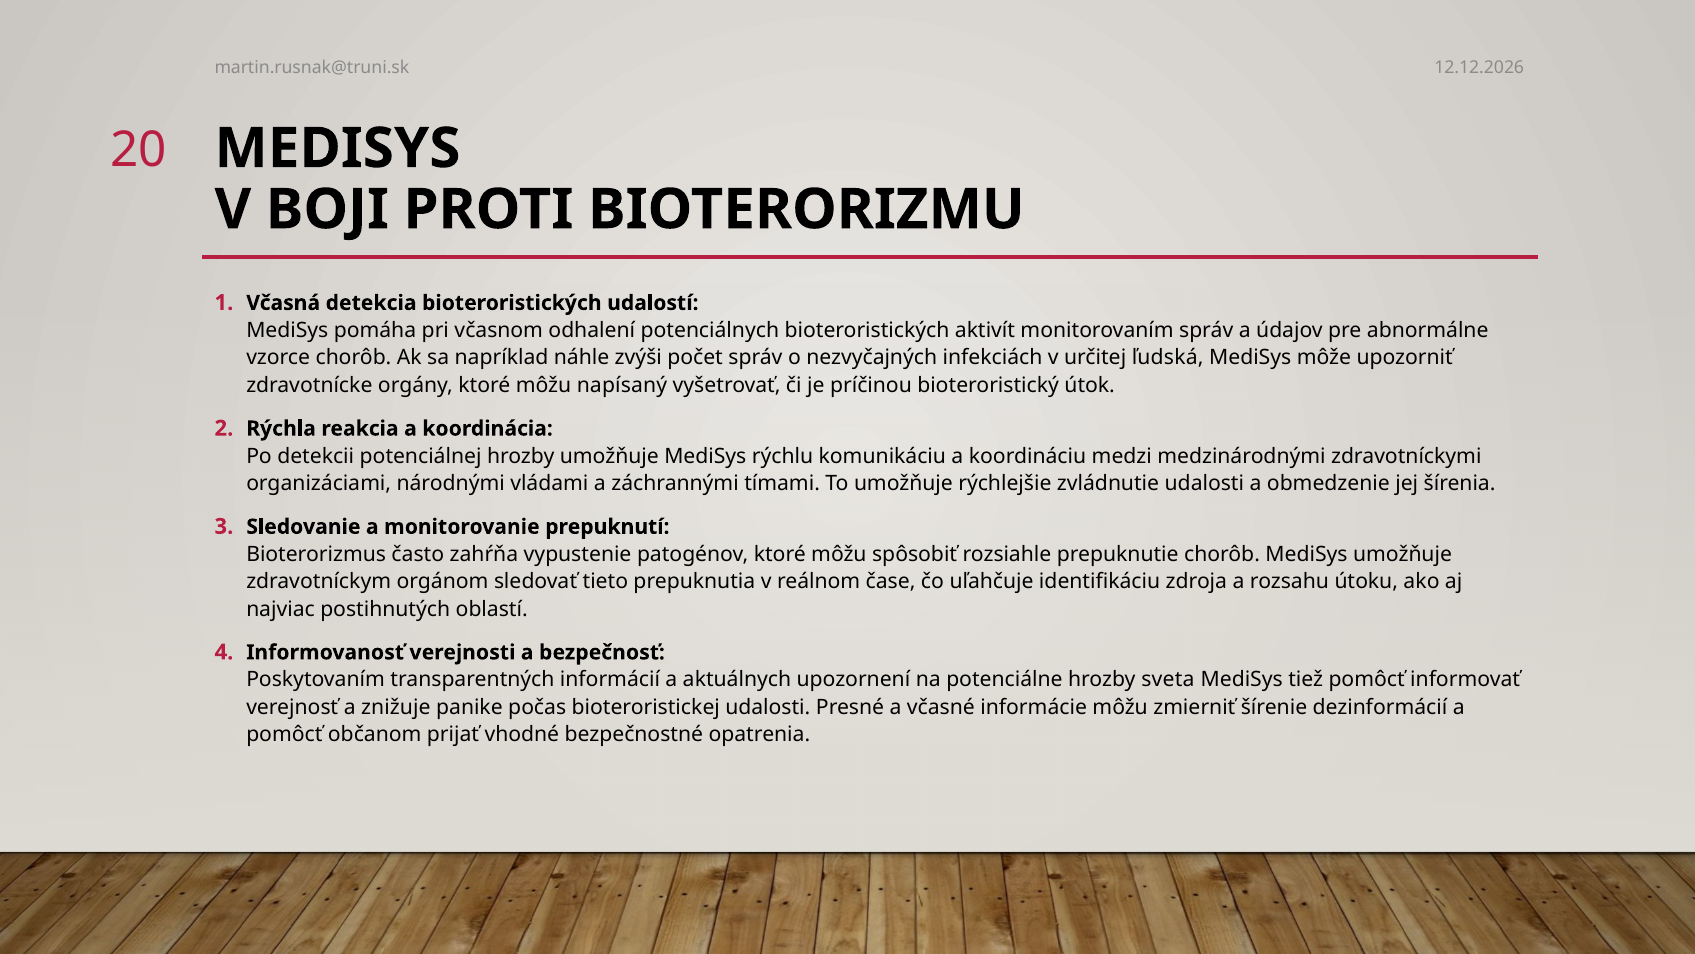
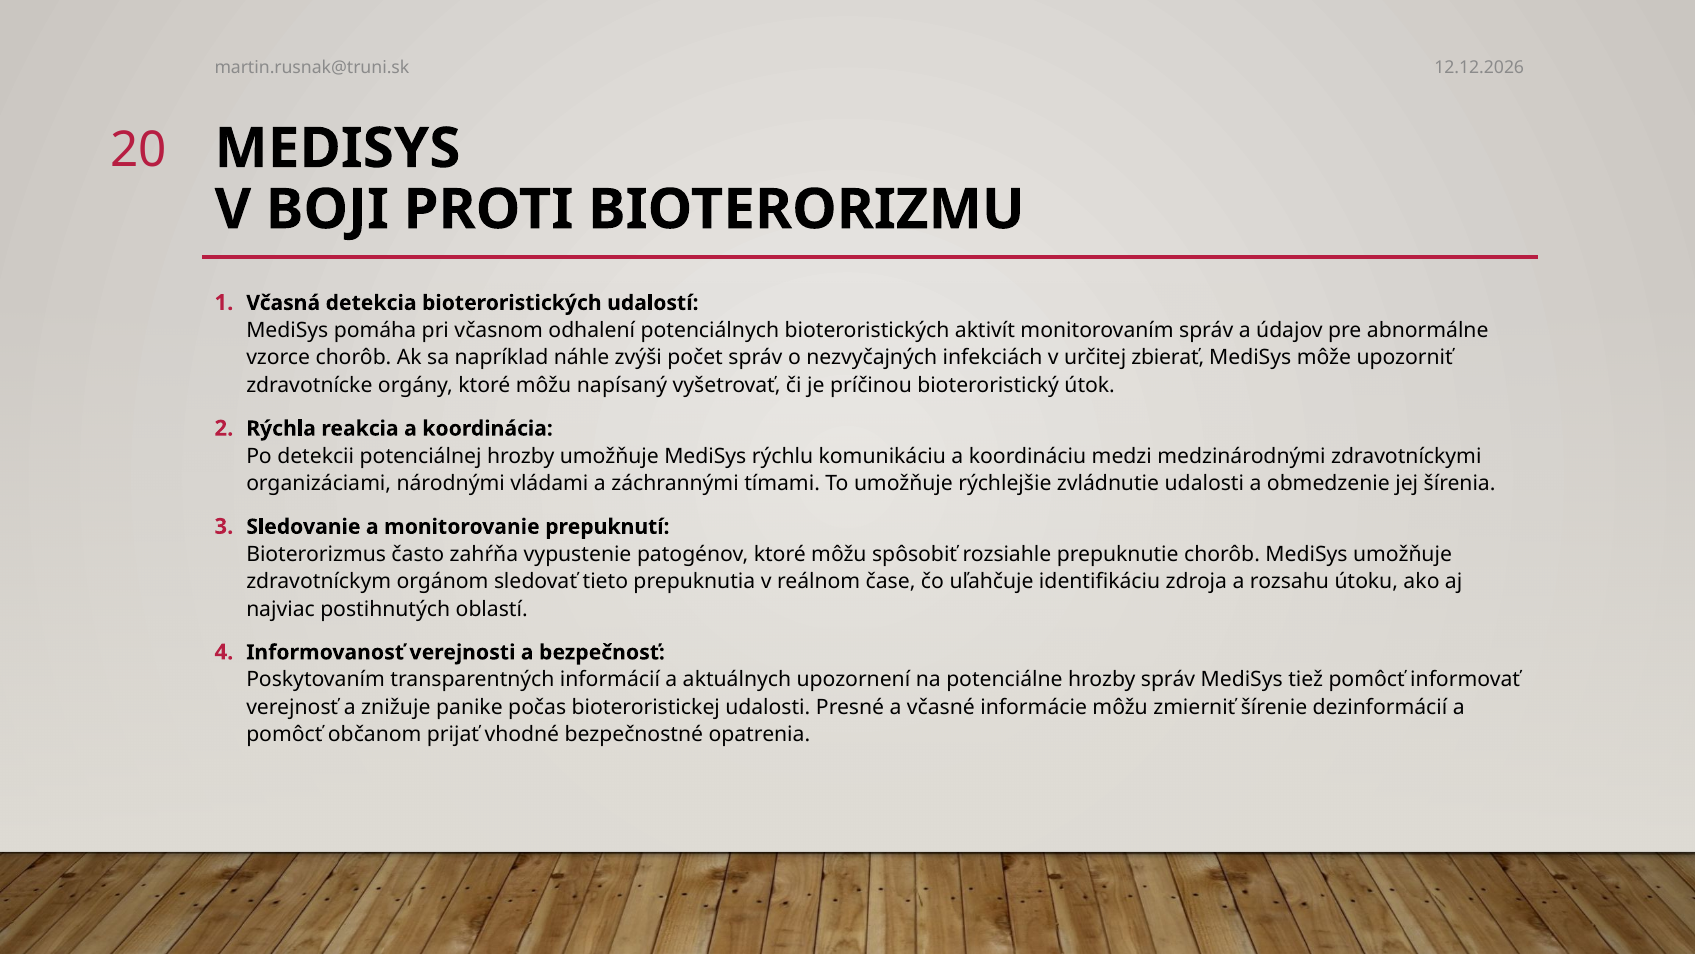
ľudská: ľudská -> zbierať (1168, 358)
hrozby sveta: sveta -> správ (1168, 679)
